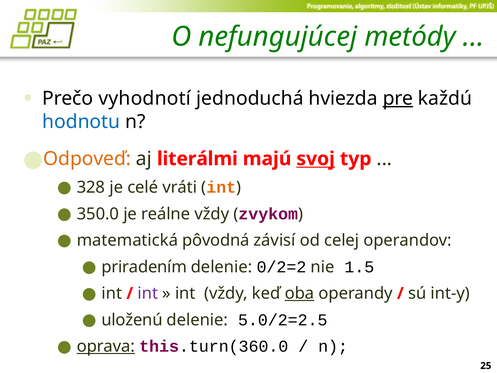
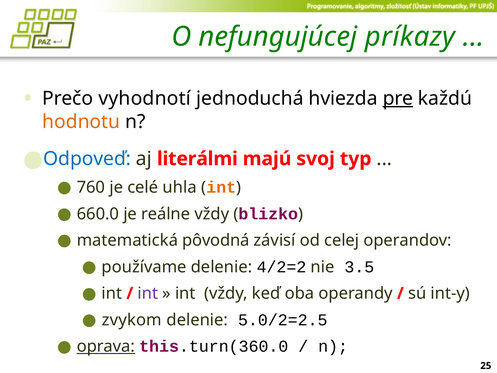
metódy: metódy -> príkazy (410, 37)
hodnotu colour: blue -> orange (81, 122)
Odpoveď colour: orange -> blue (87, 159)
svoj underline: present -> none (316, 159)
328: 328 -> 760 (91, 187)
vráti: vráti -> uhla (180, 187)
350.0: 350.0 -> 660.0 (98, 214)
zvykom: zvykom -> blizko (268, 214)
priradením: priradením -> používame (144, 267)
0/2=2: 0/2=2 -> 4/2=2 (281, 267)
1.5: 1.5 -> 3.5 (359, 267)
oba underline: present -> none (299, 293)
uloženú: uloženú -> zvykom (132, 320)
